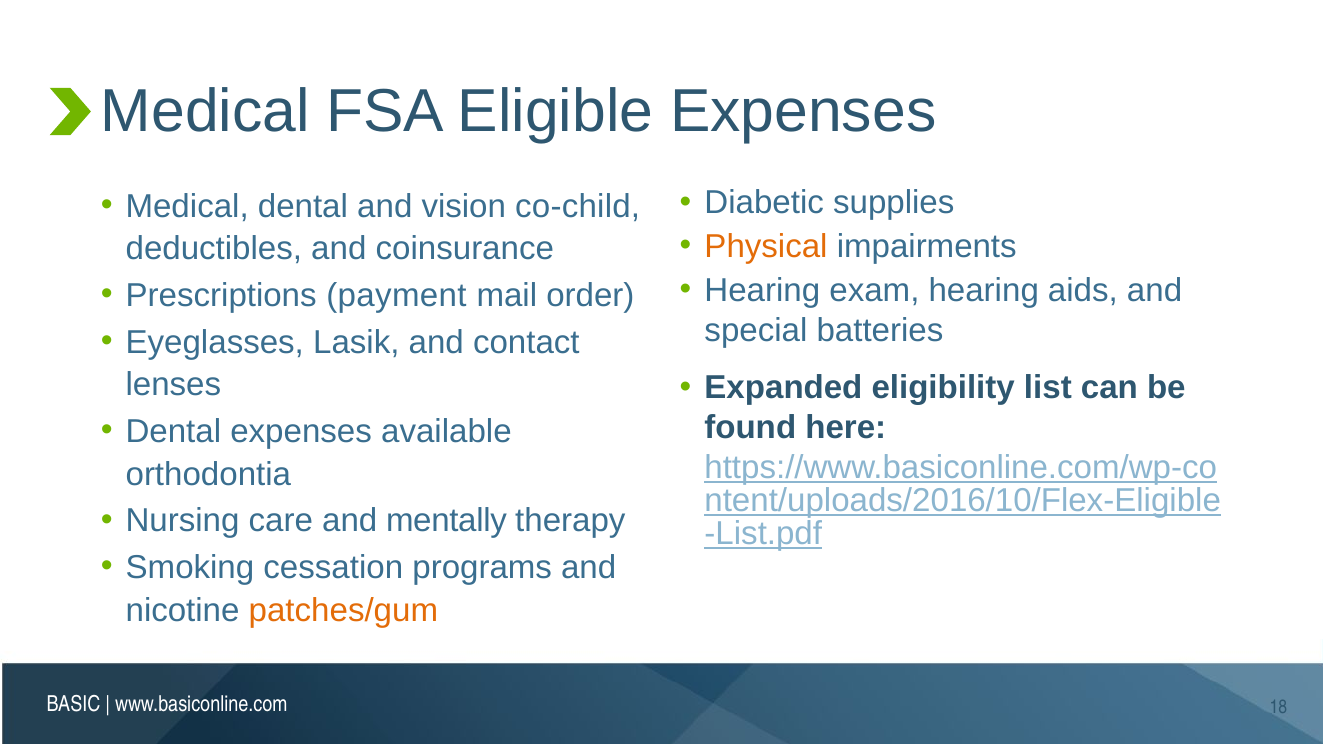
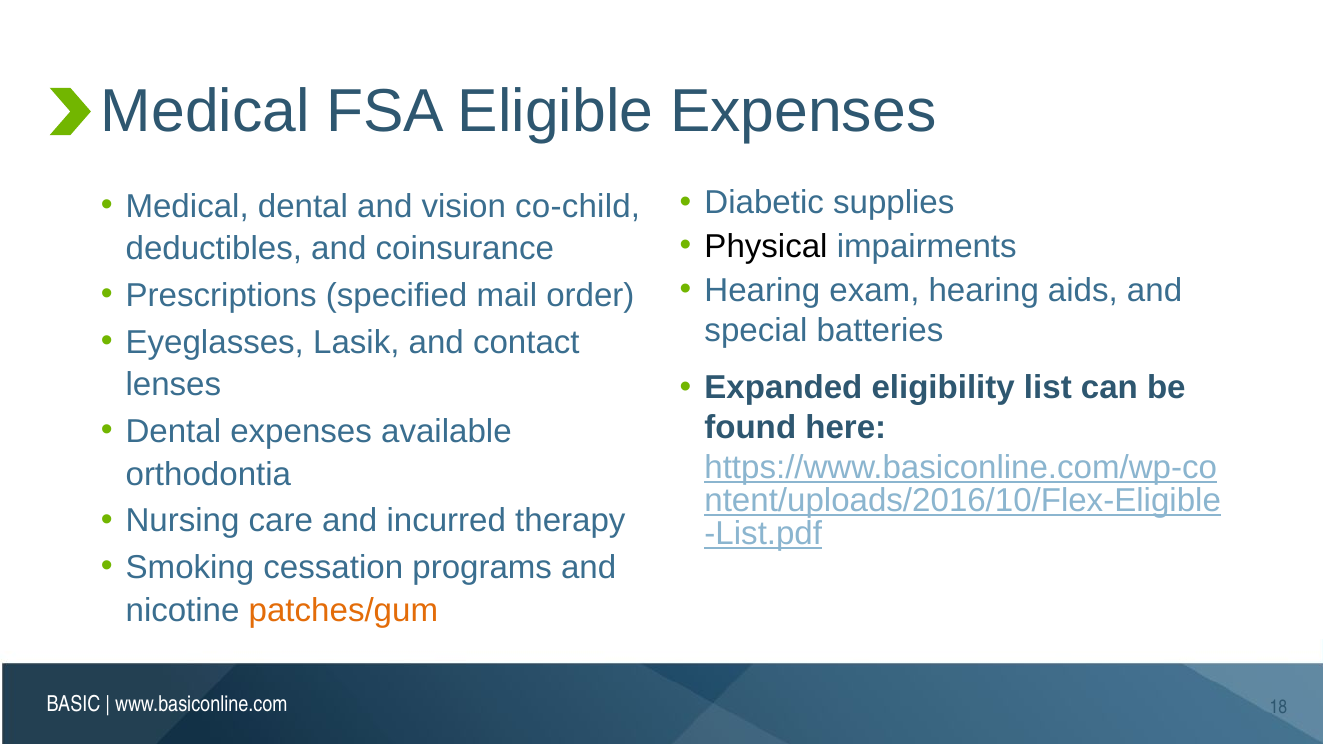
Physical colour: orange -> black (766, 247)
payment: payment -> specified (397, 296)
mentally: mentally -> incurred (446, 521)
